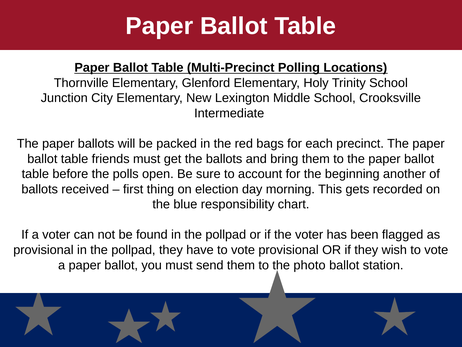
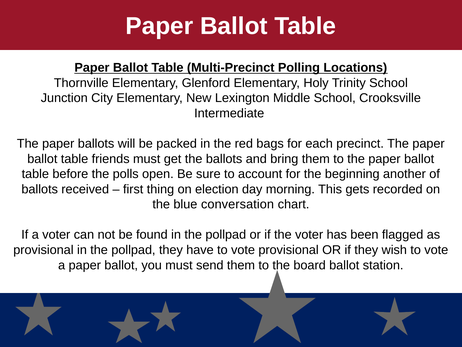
responsibility: responsibility -> conversation (238, 204)
photo: photo -> board (310, 265)
